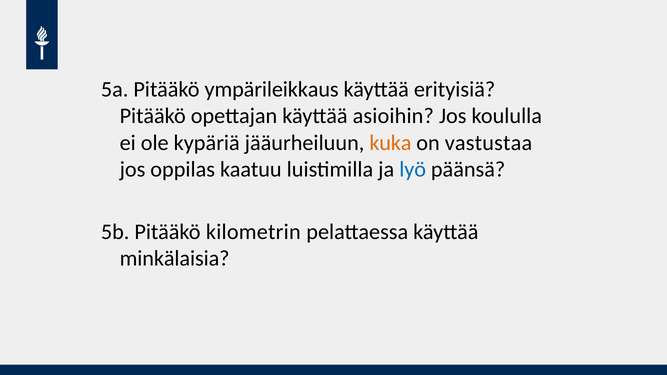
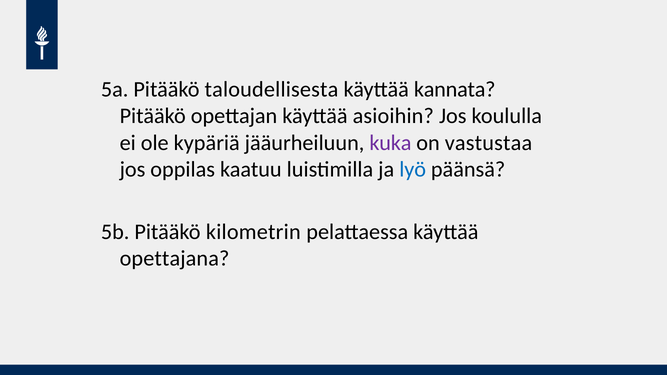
ympärileikkaus: ympärileikkaus -> taloudellisesta (271, 90)
erityisiä: erityisiä -> kannata (455, 90)
kuka colour: orange -> purple (390, 143)
minkälaisia: minkälaisia -> opettajana (174, 259)
